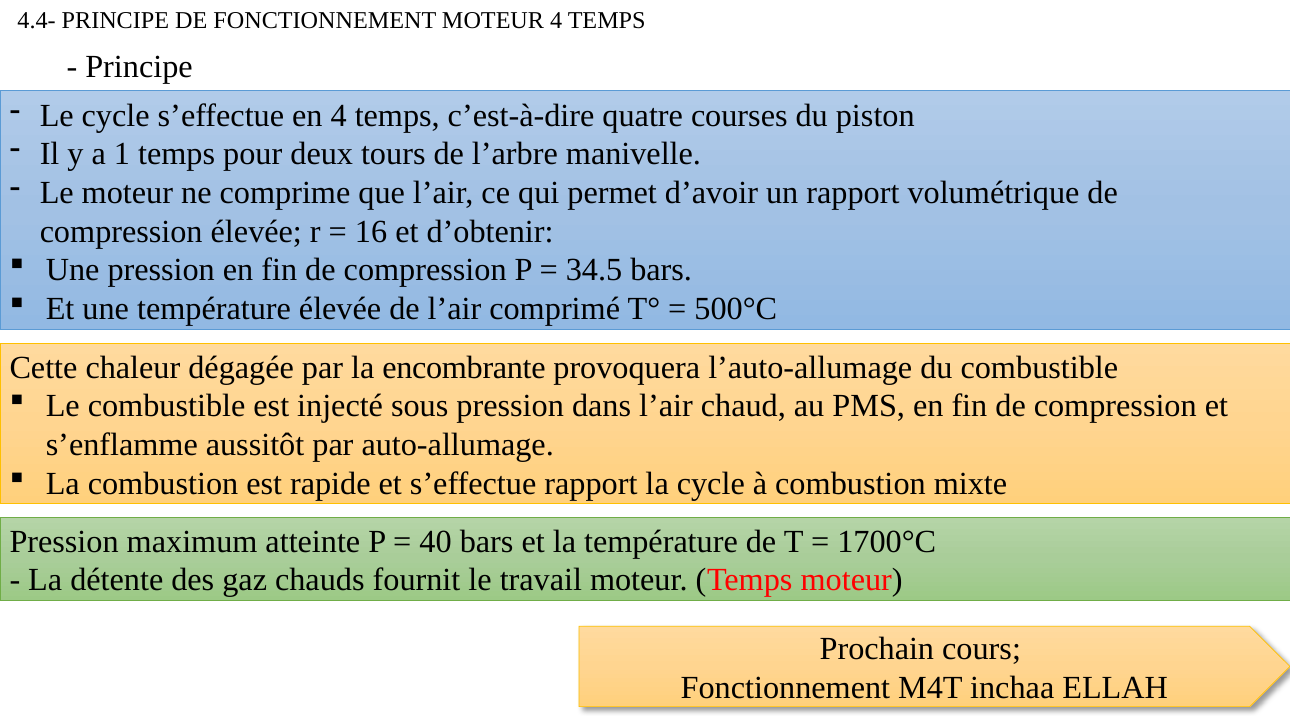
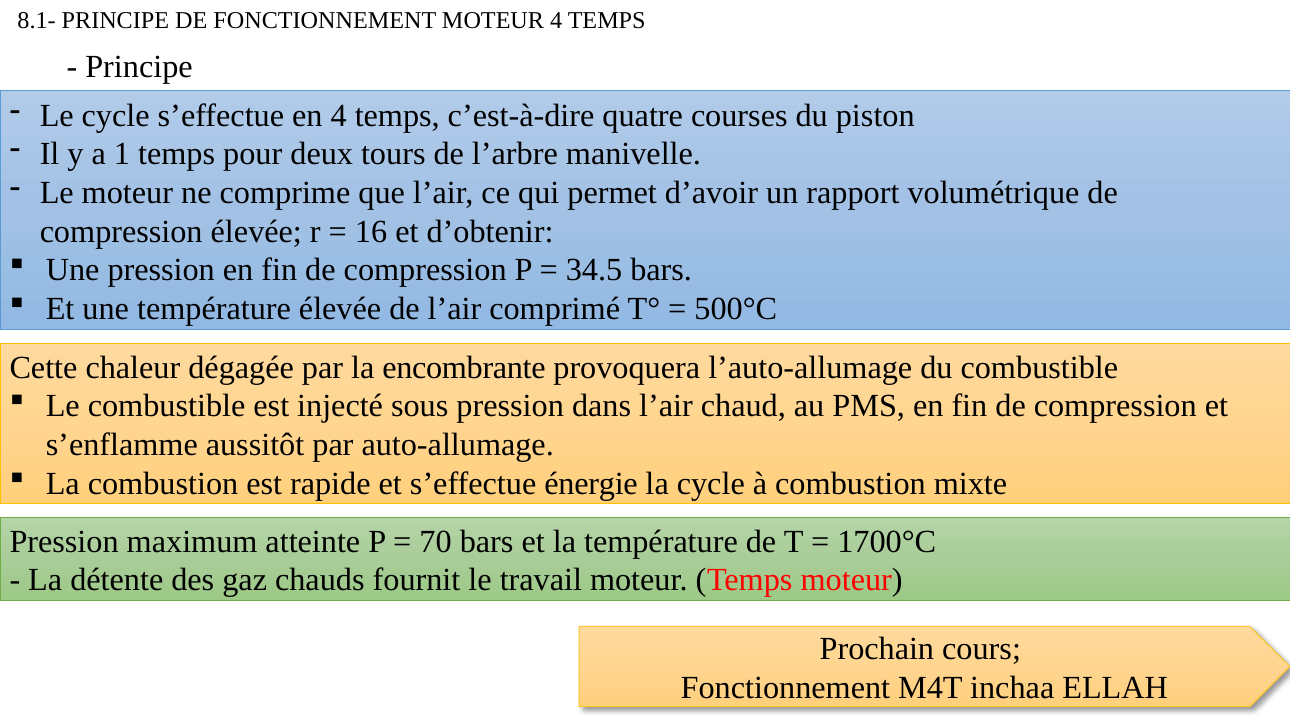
4.4-: 4.4- -> 8.1- (37, 21)
s’effectue rapport: rapport -> énergie (591, 484)
40: 40 -> 70 (436, 542)
